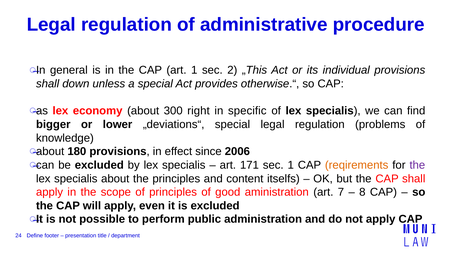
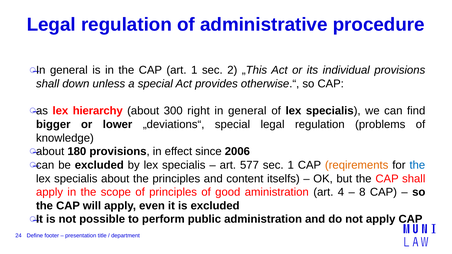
economy: economy -> hierarchy (98, 111)
specific: specific -> general (247, 111)
171: 171 -> 577 (249, 165)
the colour: purple -> blue (417, 165)
7: 7 -> 4 (341, 192)
